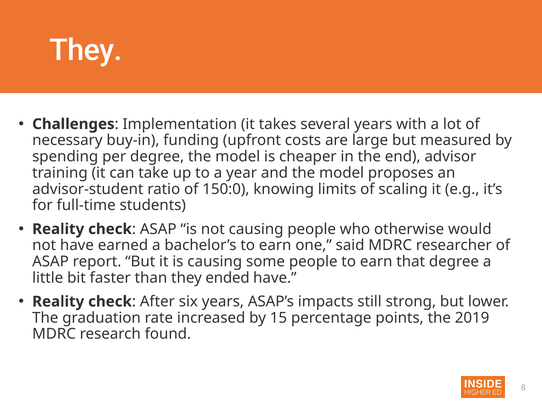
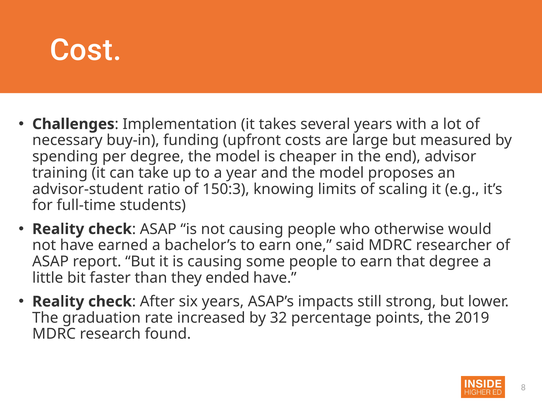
They: They -> Cost (86, 50)
150:0: 150:0 -> 150:3 (226, 189)
15: 15 -> 32 (278, 318)
